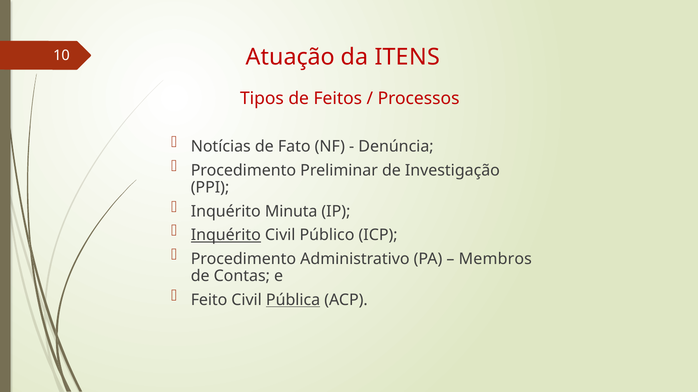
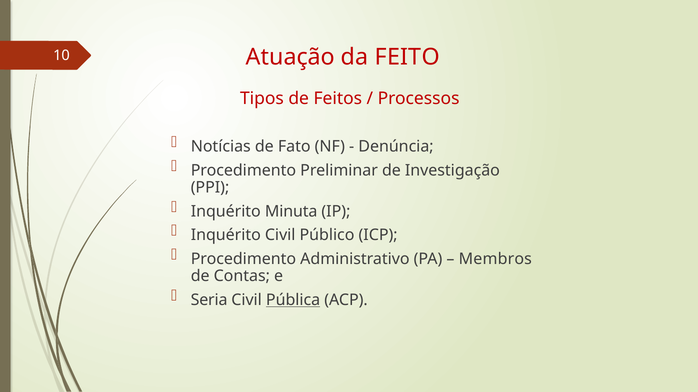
ITENS: ITENS -> FEITO (407, 57)
Inquérito underline: present -> none (226, 235)
Feito: Feito -> Seria (209, 300)
